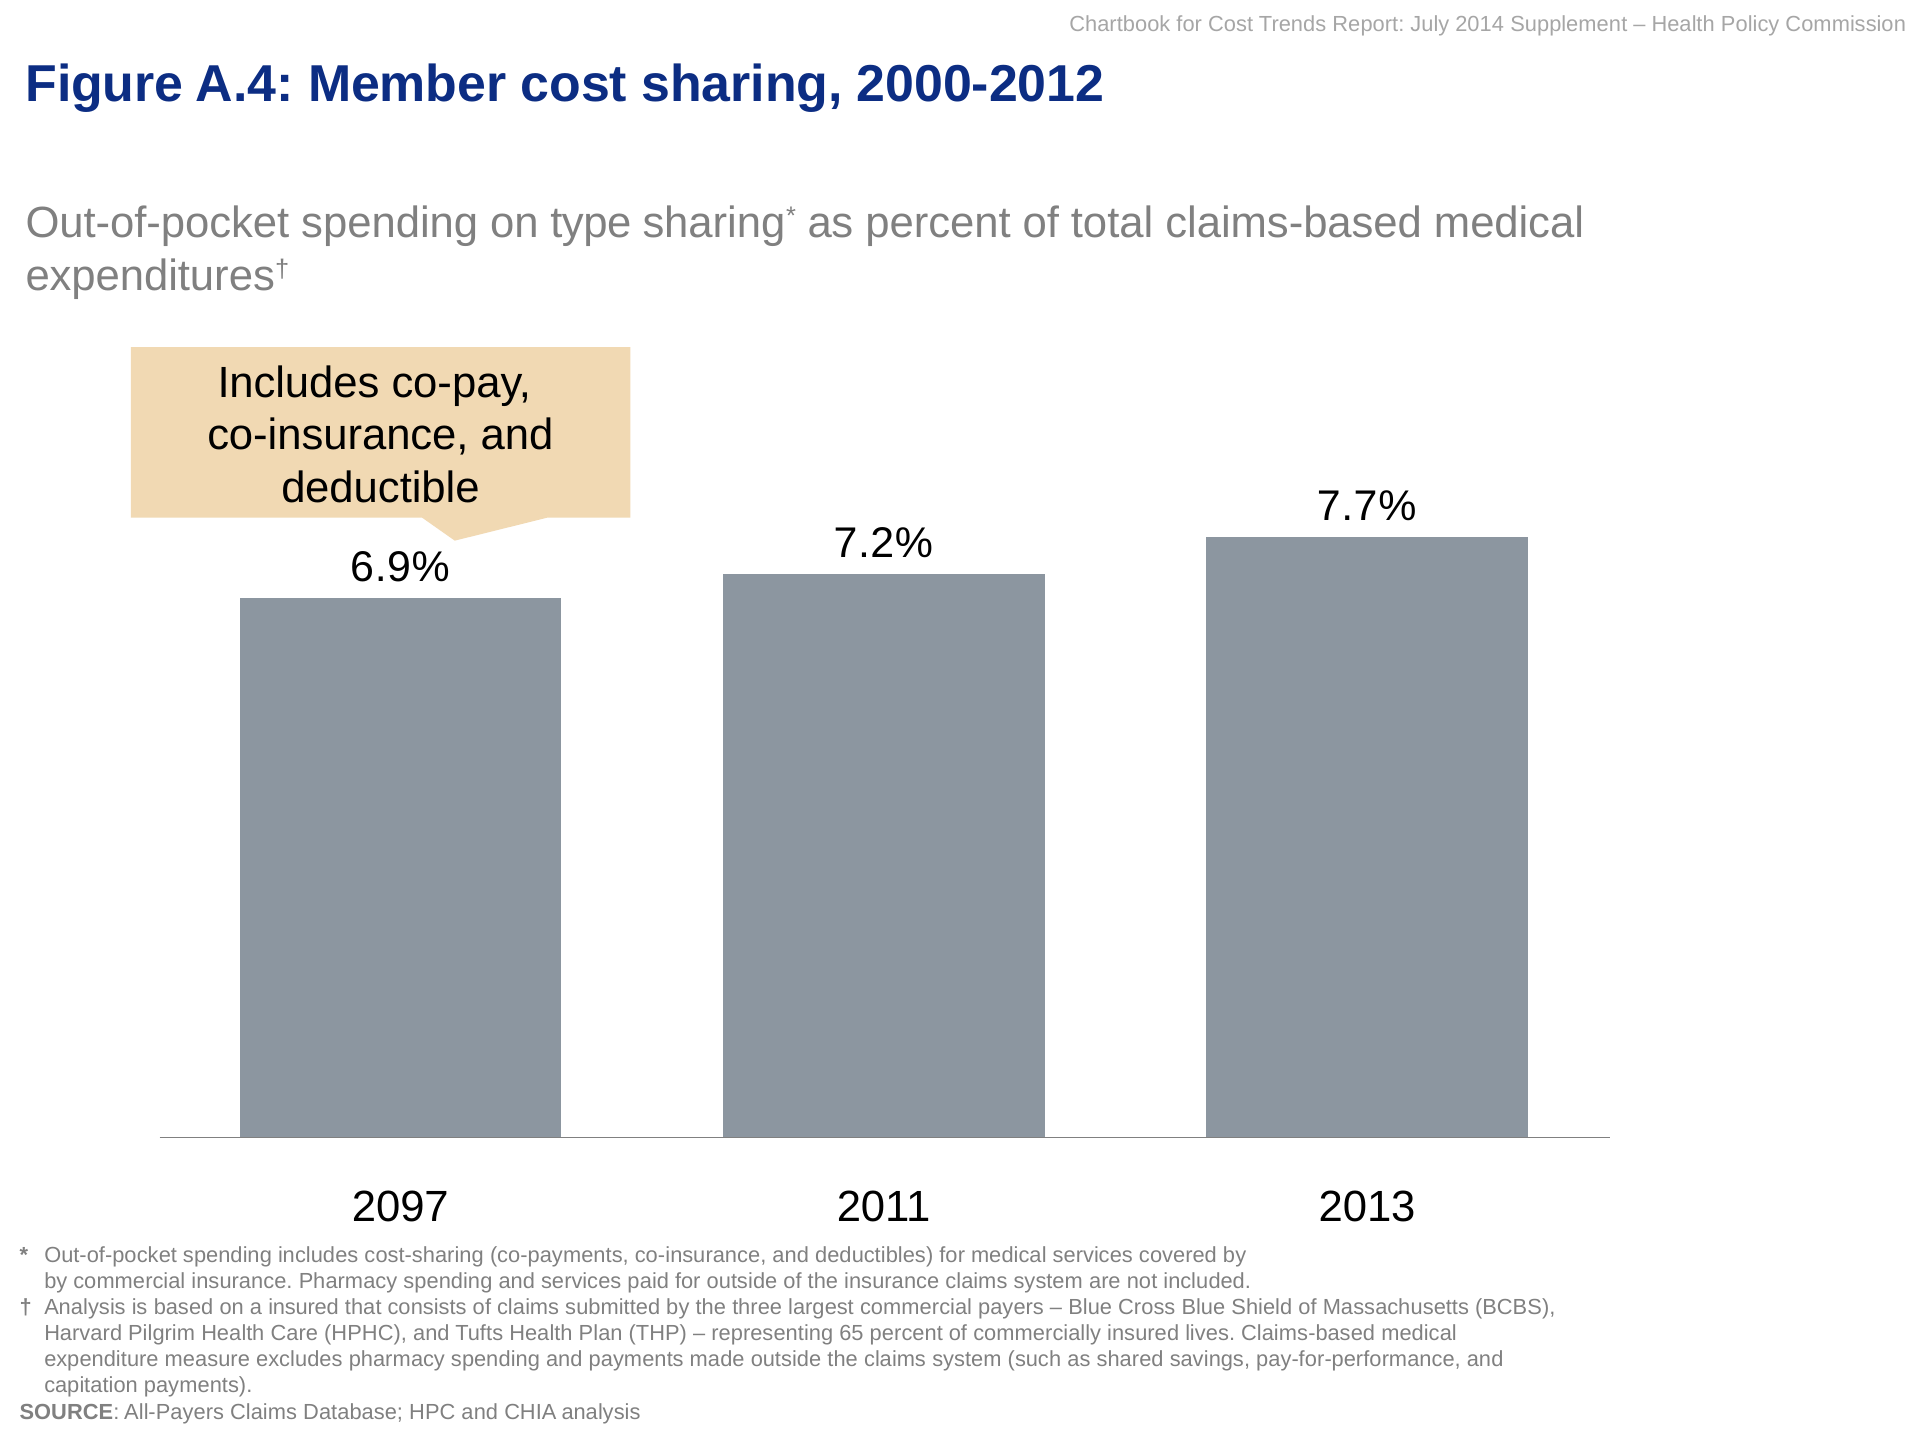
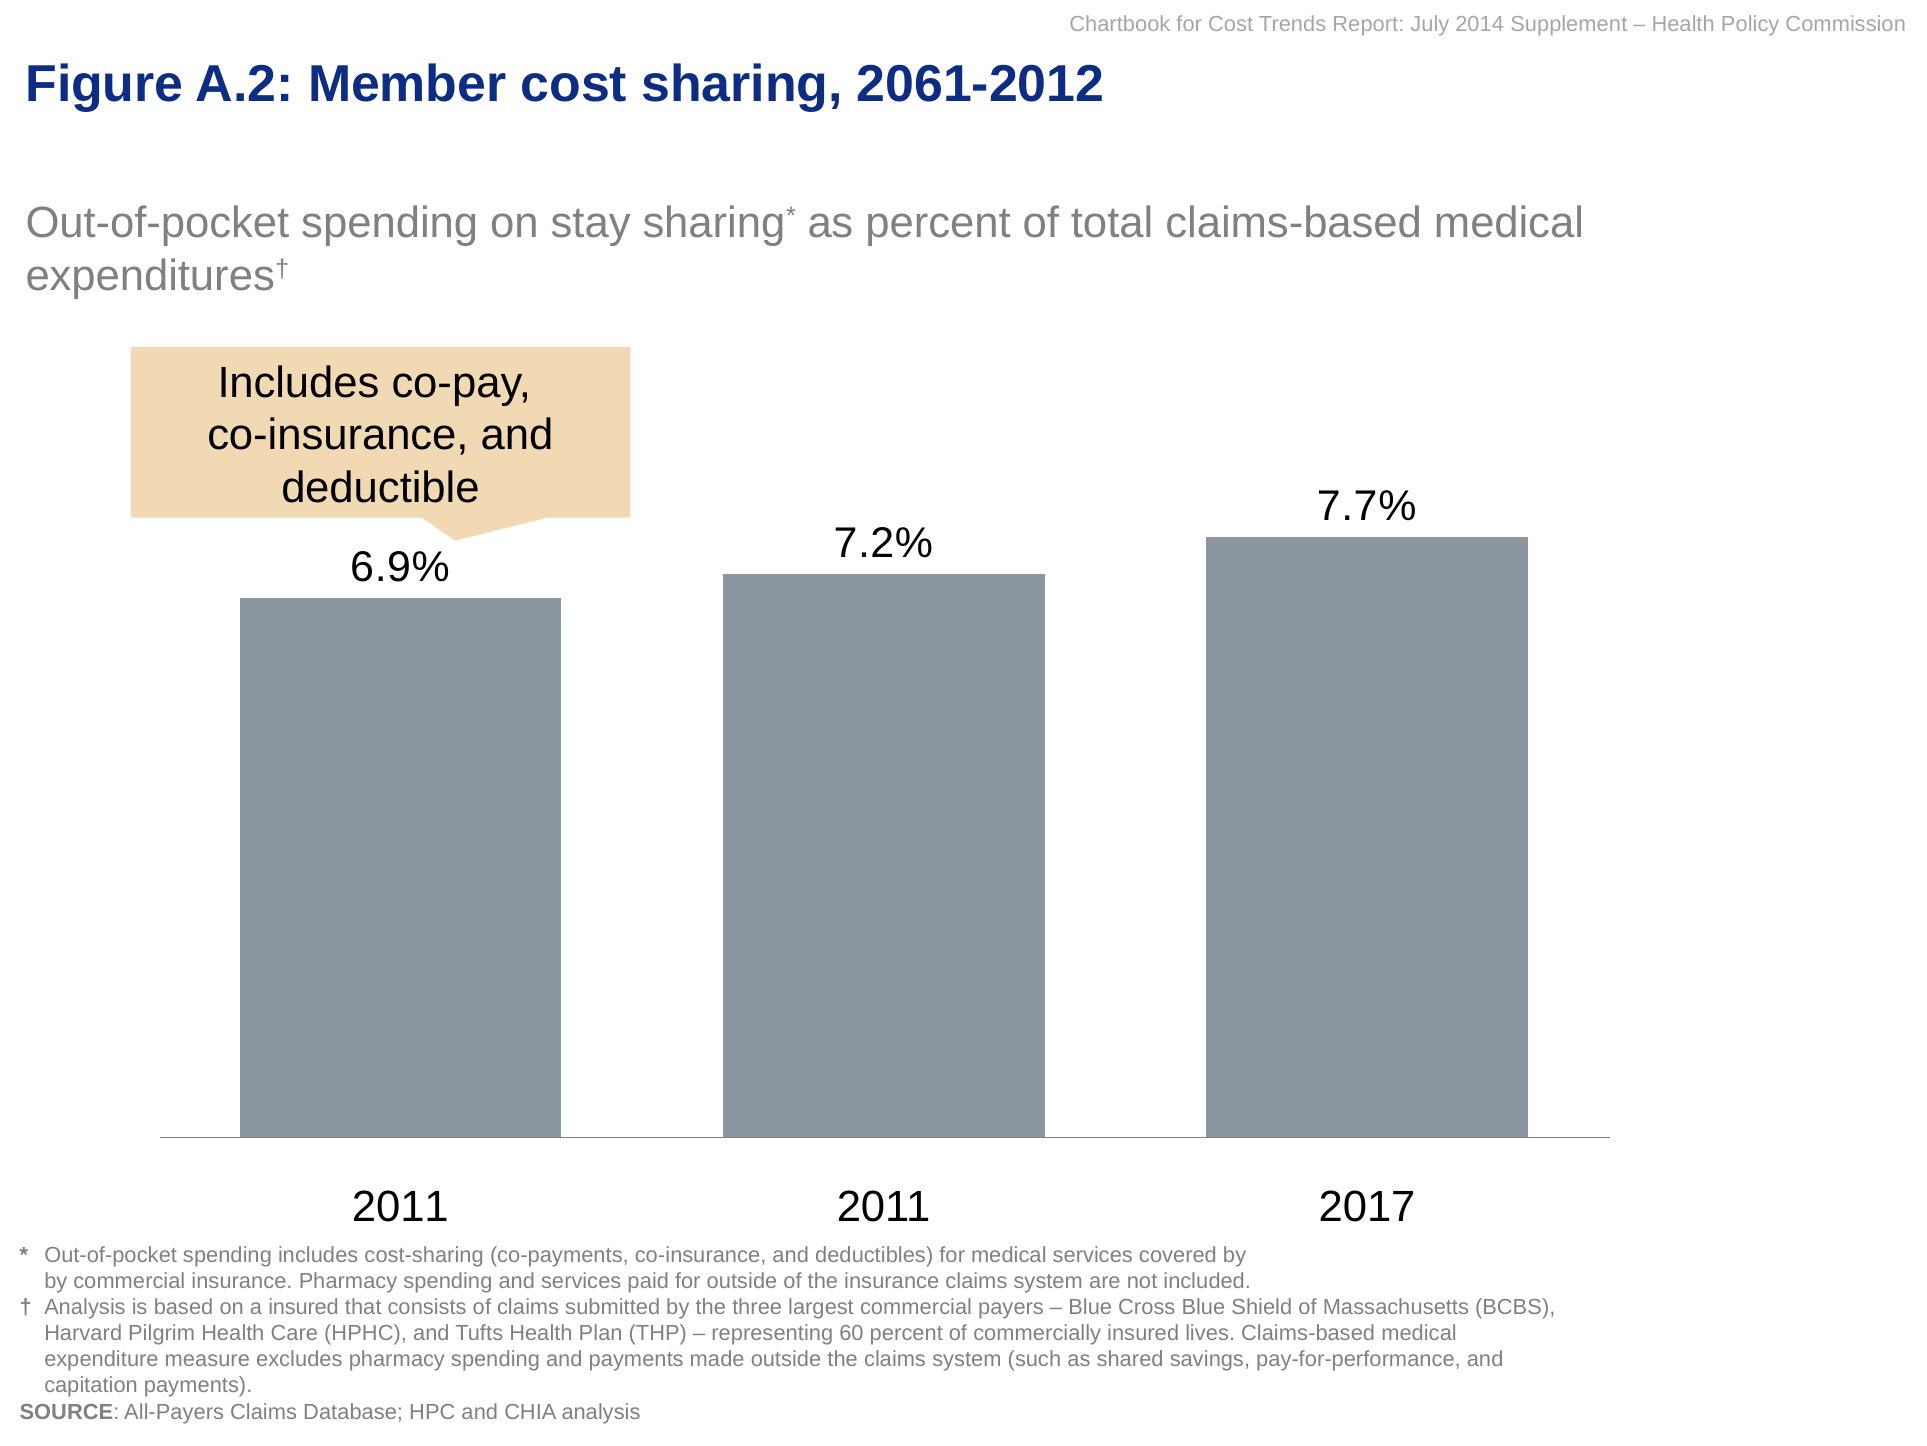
A.4: A.4 -> A.2 (245, 84)
2000-2012: 2000-2012 -> 2061-2012 (981, 84)
type: type -> stay (591, 223)
2097: 2097 -> 2011 (400, 1206)
2013: 2013 -> 2017 (1367, 1206)
65: 65 -> 60 (851, 1333)
